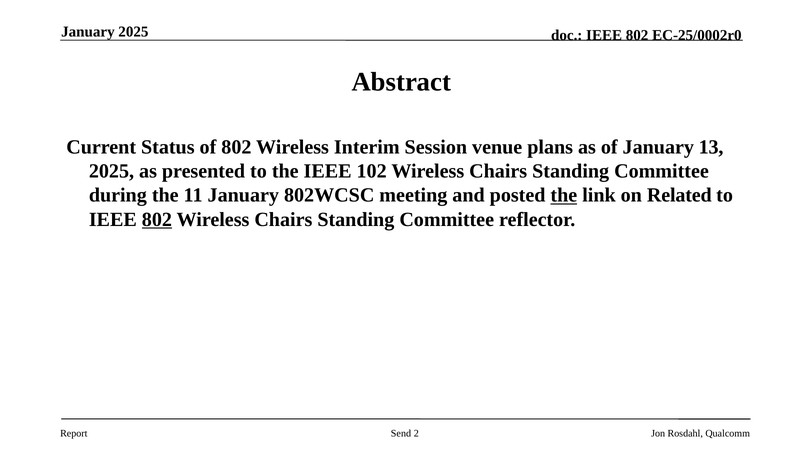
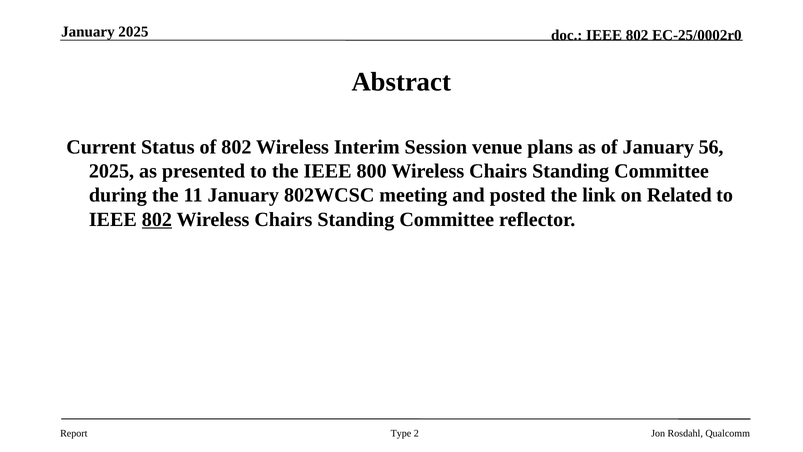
13: 13 -> 56 (711, 147)
102: 102 -> 800 (372, 171)
the underline: present -> none (564, 195)
Send: Send -> Type (401, 433)
